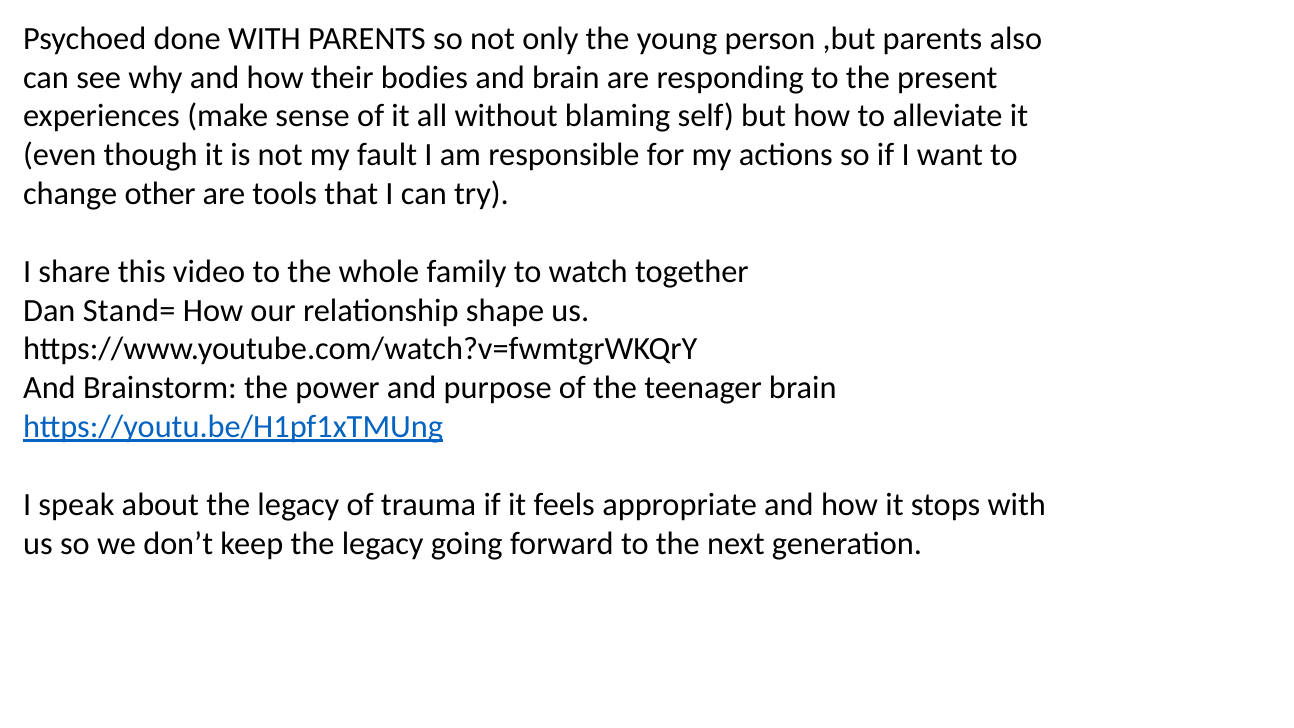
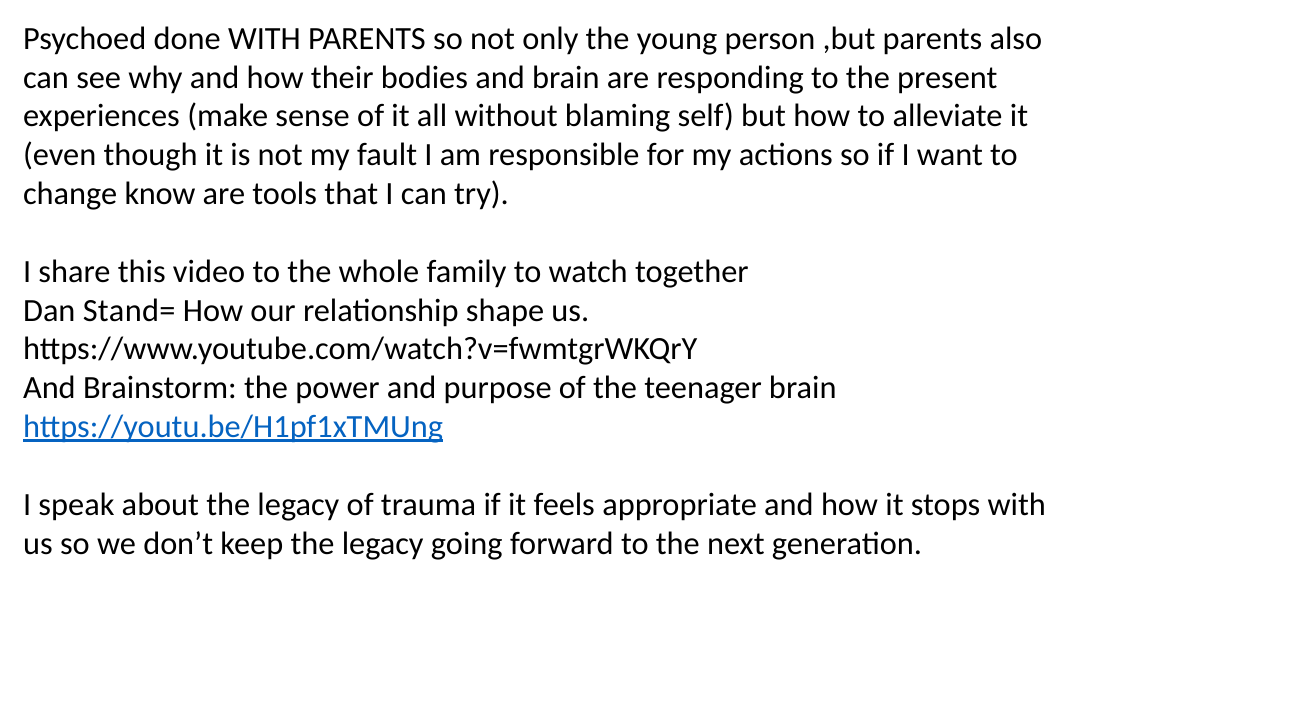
other: other -> know (160, 194)
